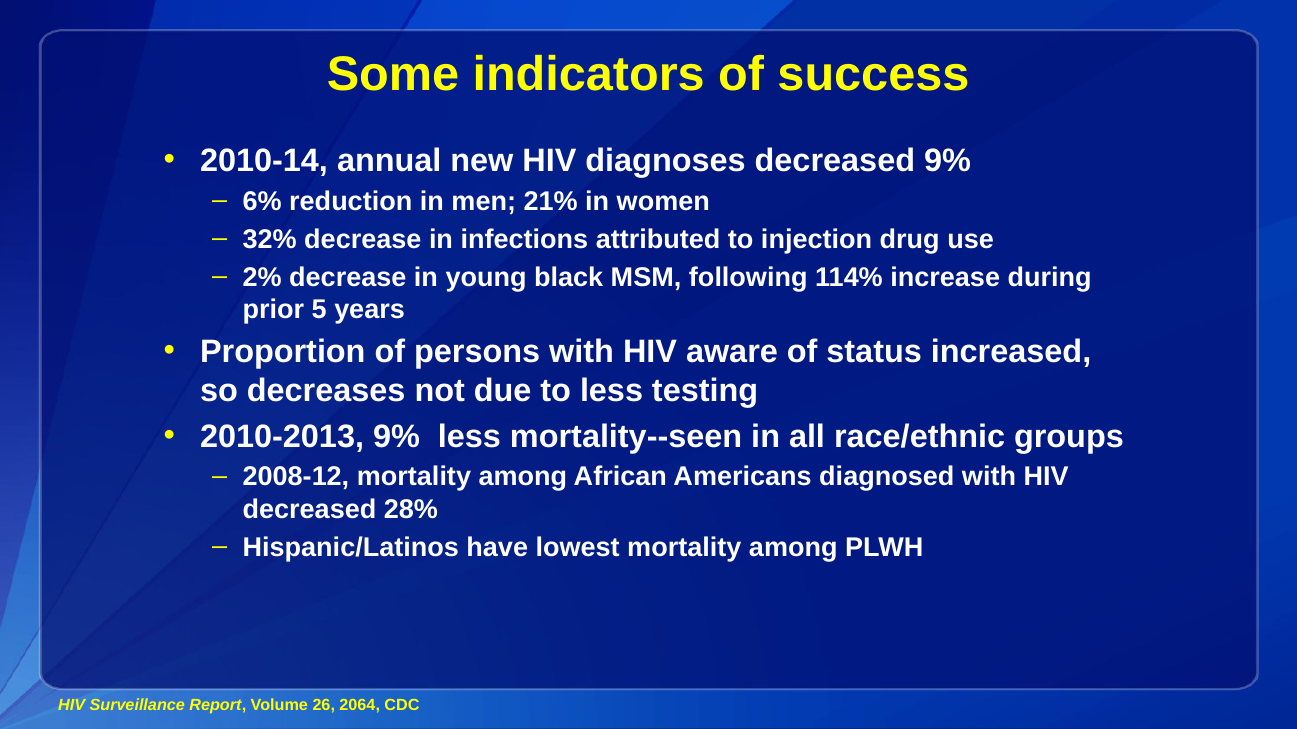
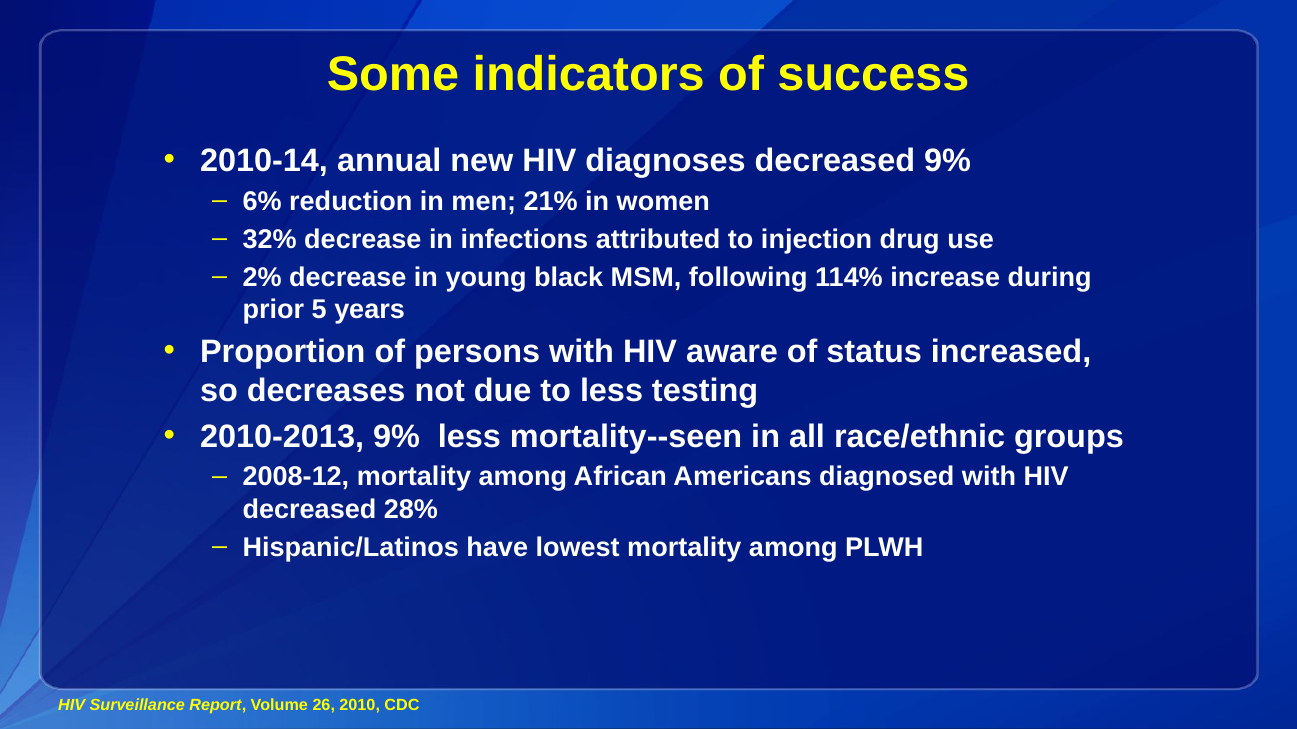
2064: 2064 -> 2010 (360, 706)
